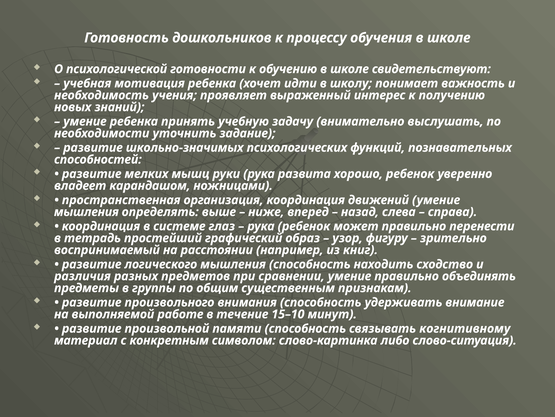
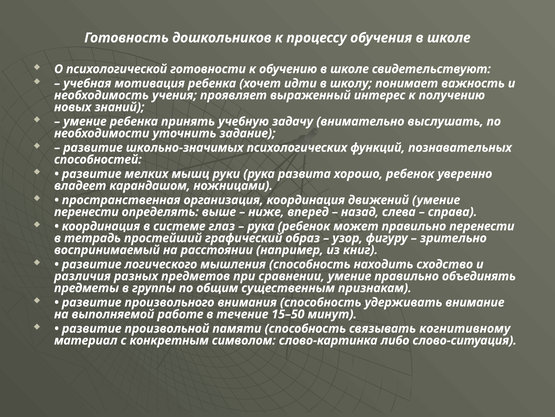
мышления: мышления -> перенести (86, 212)
15–10: 15–10 -> 15–50 (288, 314)
